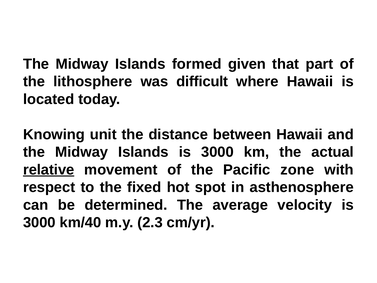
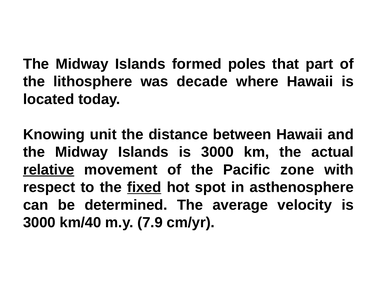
given: given -> poles (247, 64)
difficult: difficult -> decade (202, 82)
fixed underline: none -> present (144, 187)
2.3: 2.3 -> 7.9 (150, 222)
